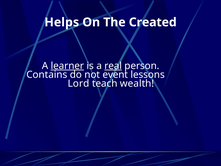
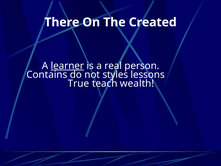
Helps: Helps -> There (62, 22)
real underline: present -> none (113, 66)
event: event -> styles (115, 75)
Lord: Lord -> True (78, 83)
